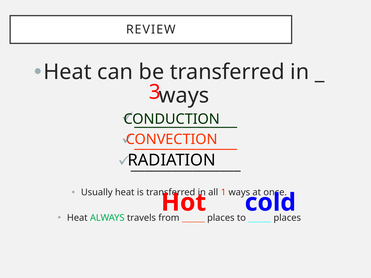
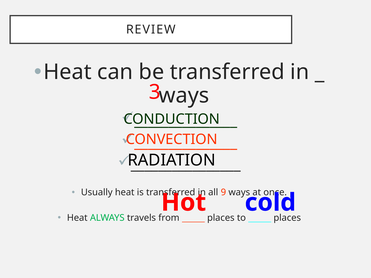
1: 1 -> 9 (223, 193)
